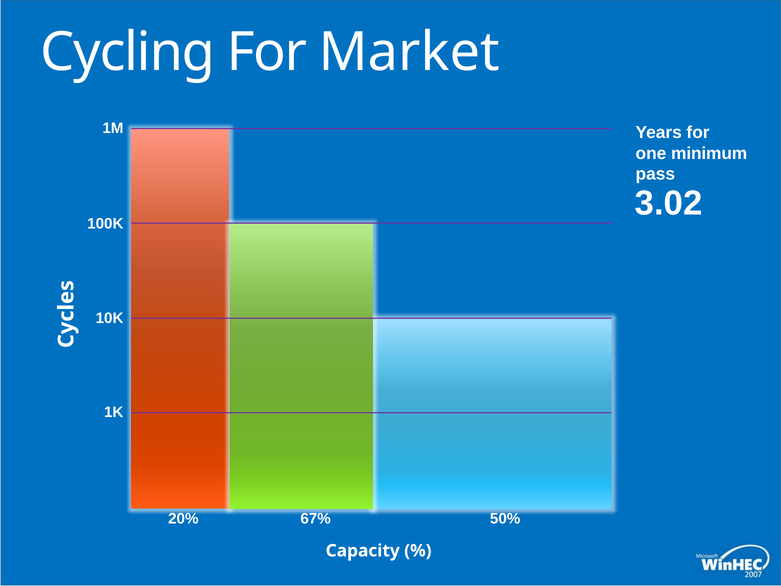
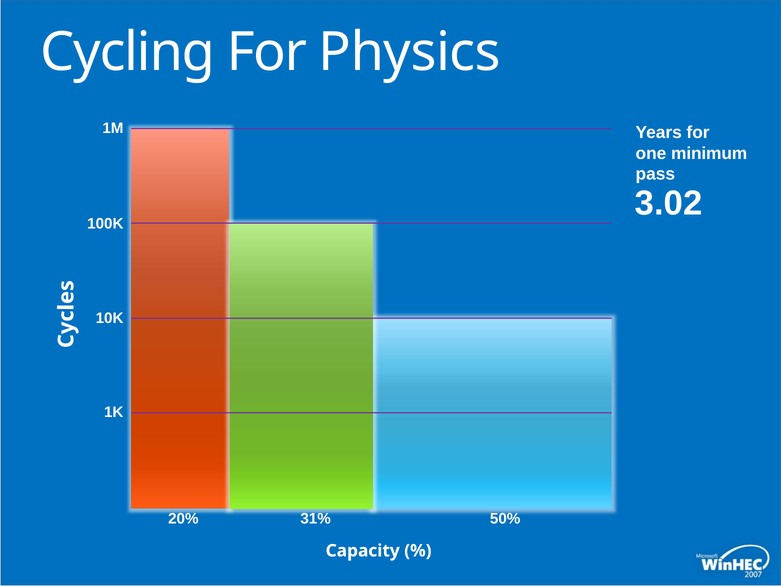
Market: Market -> Physics (410, 52)
67%: 67% -> 31% (316, 519)
